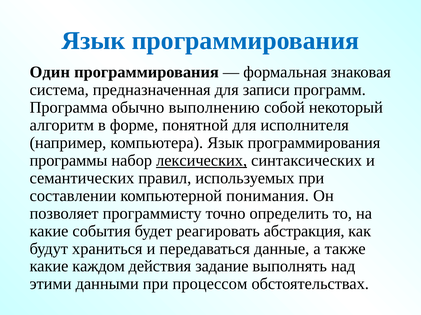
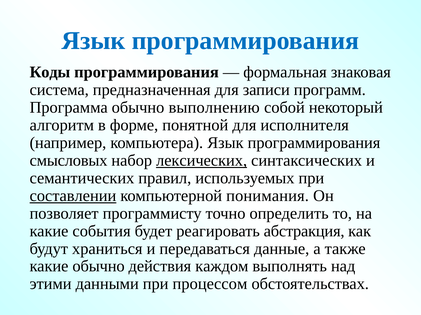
Один: Один -> Коды (50, 72)
программы: программы -> смысловых (69, 161)
составлении underline: none -> present (73, 196)
какие каждом: каждом -> обычно (99, 267)
задание: задание -> каждом (222, 267)
